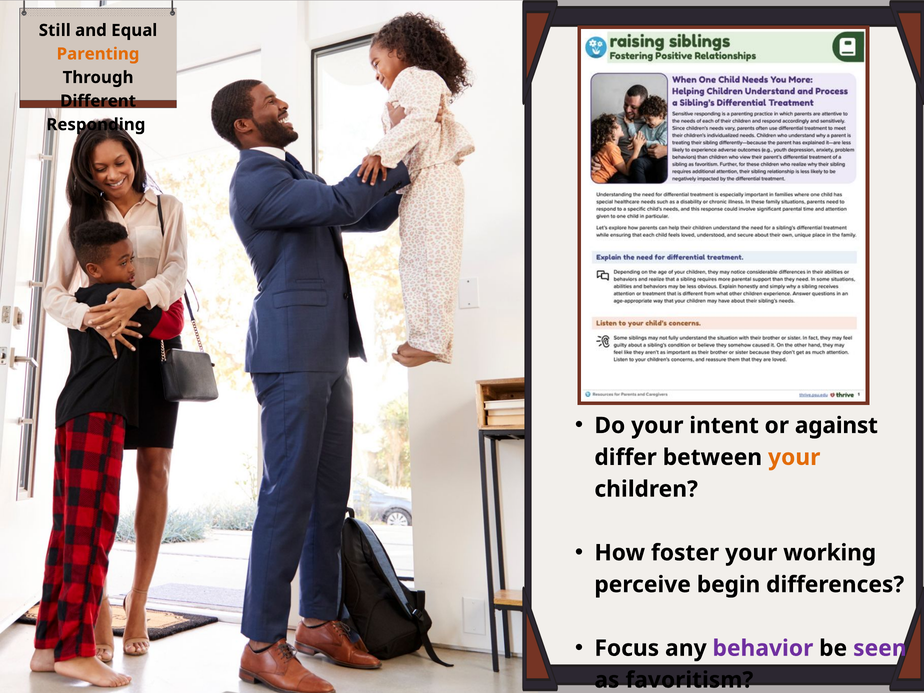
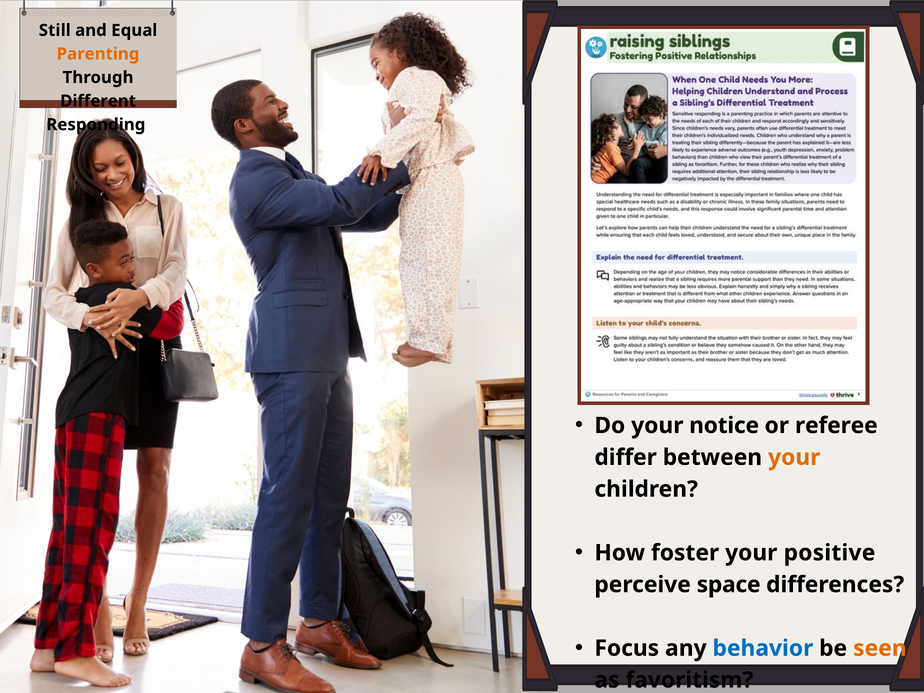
intent: intent -> notice (724, 426)
against: against -> referee (836, 426)
working: working -> positive (829, 553)
begin: begin -> space (729, 585)
behavior colour: purple -> blue (763, 648)
seen colour: purple -> orange (880, 648)
